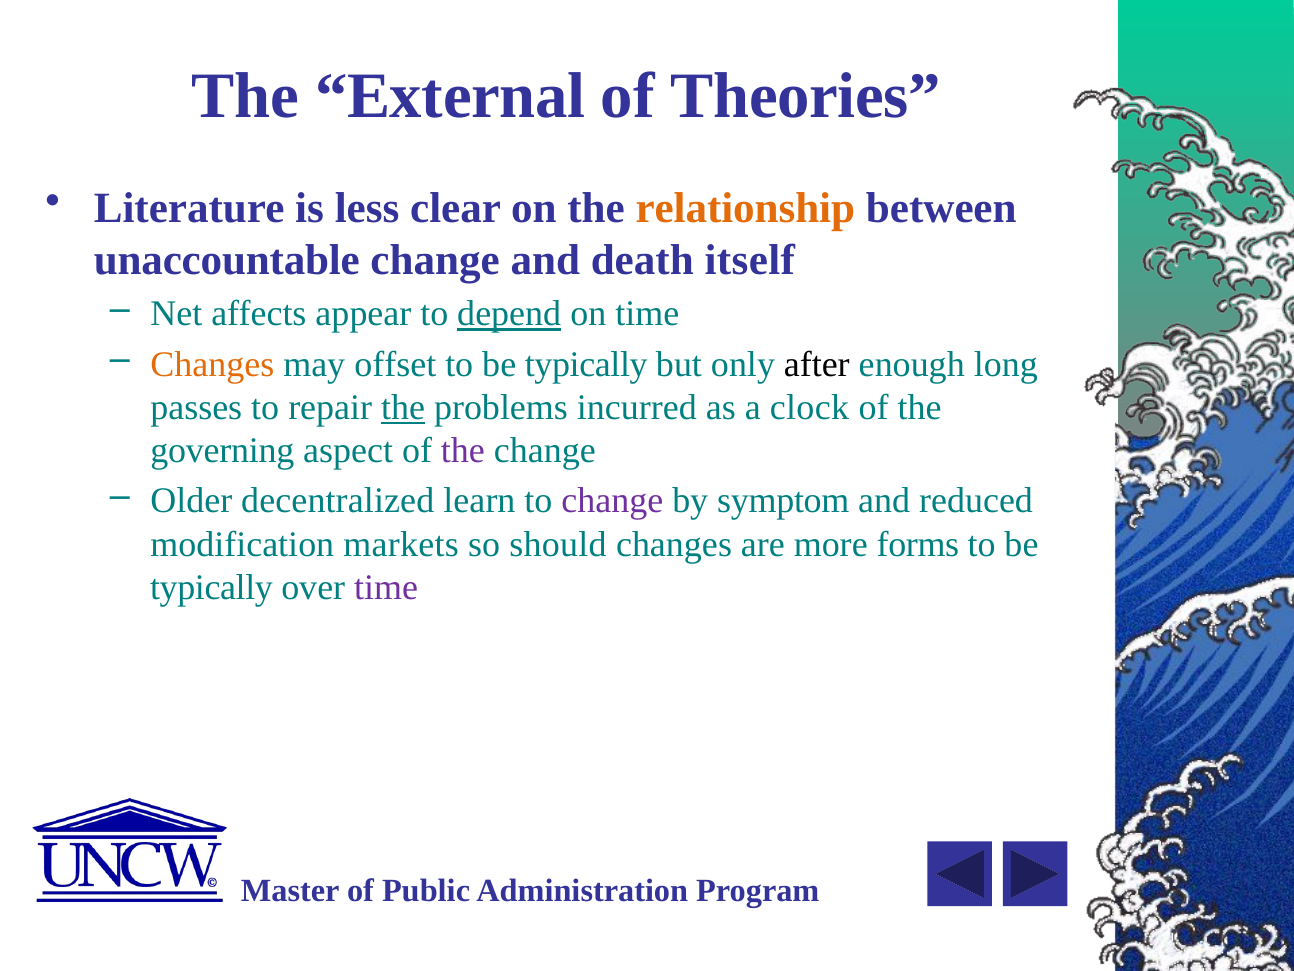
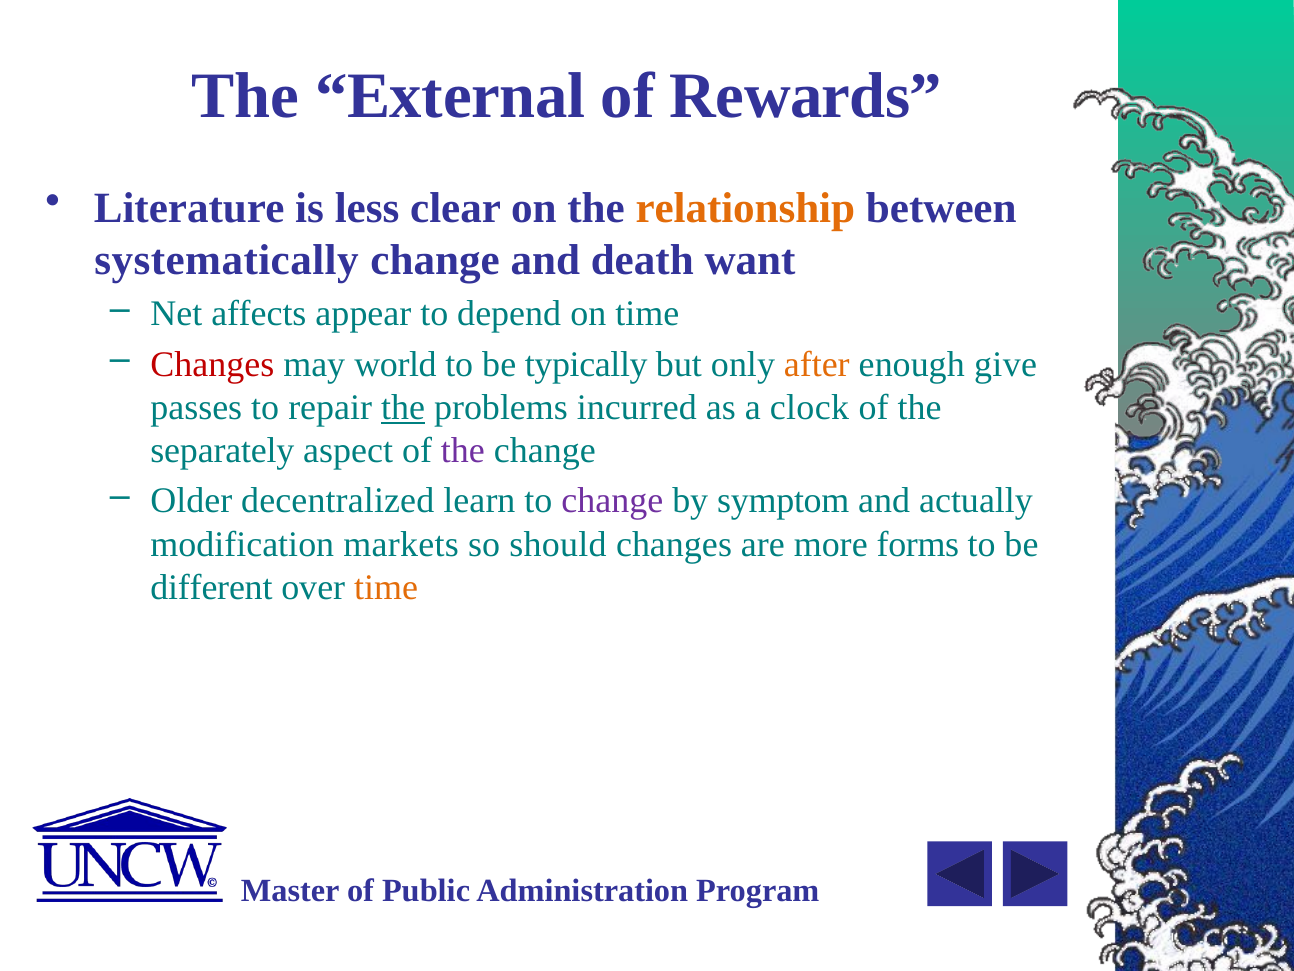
Theories: Theories -> Rewards (806, 96)
unaccountable: unaccountable -> systematically (227, 260)
itself: itself -> want (750, 260)
depend underline: present -> none (509, 314)
Changes colour: orange -> red (212, 364)
offset: offset -> world (395, 364)
after colour: black -> orange (817, 364)
long: long -> give (1006, 364)
governing: governing -> separately (222, 450)
reduced: reduced -> actually (976, 501)
typically: typically -> different (211, 587)
time colour: purple -> orange (386, 587)
